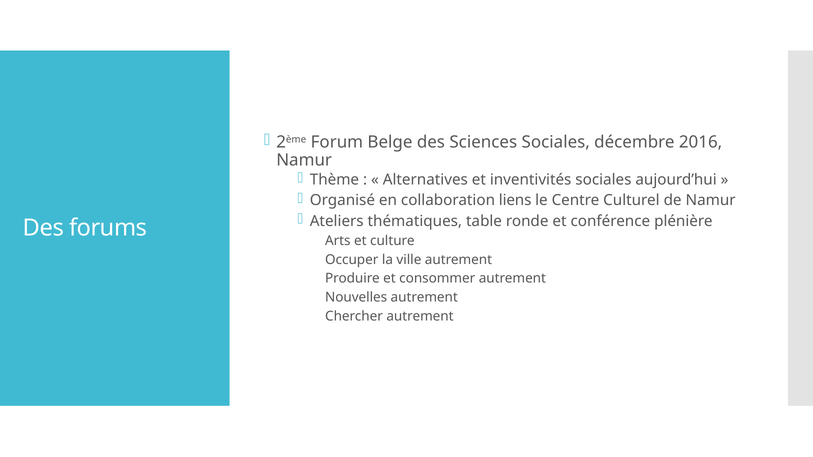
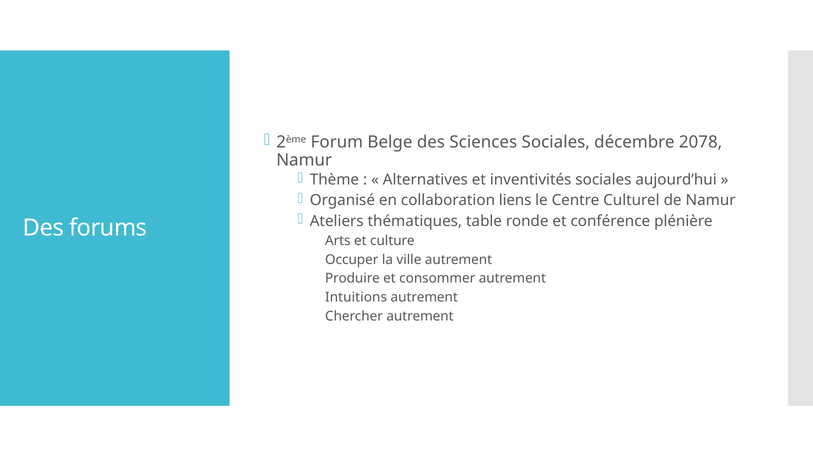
2016: 2016 -> 2078 (701, 142)
Nouvelles: Nouvelles -> Intuitions (356, 297)
